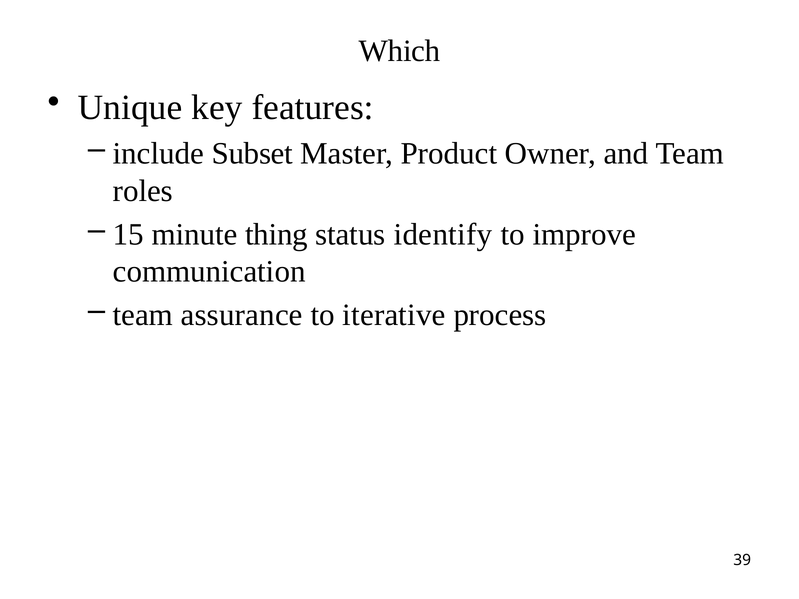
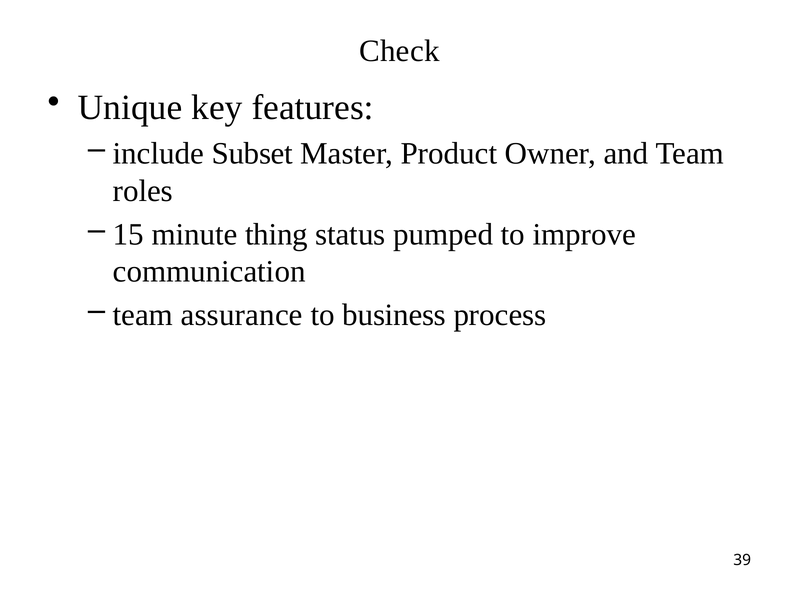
Which: Which -> Check (399, 51)
identify: identify -> pumped (443, 234)
iterative: iterative -> business (394, 315)
